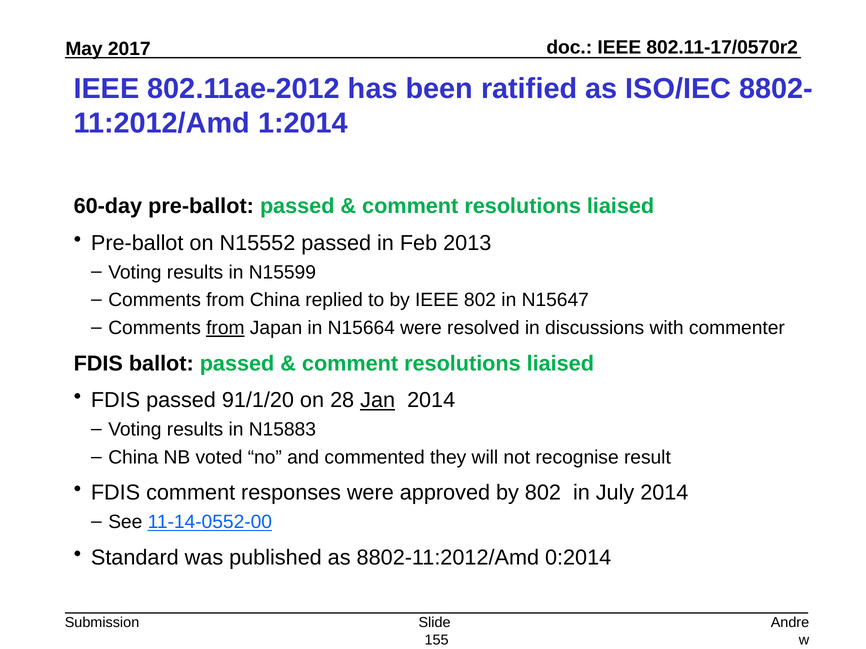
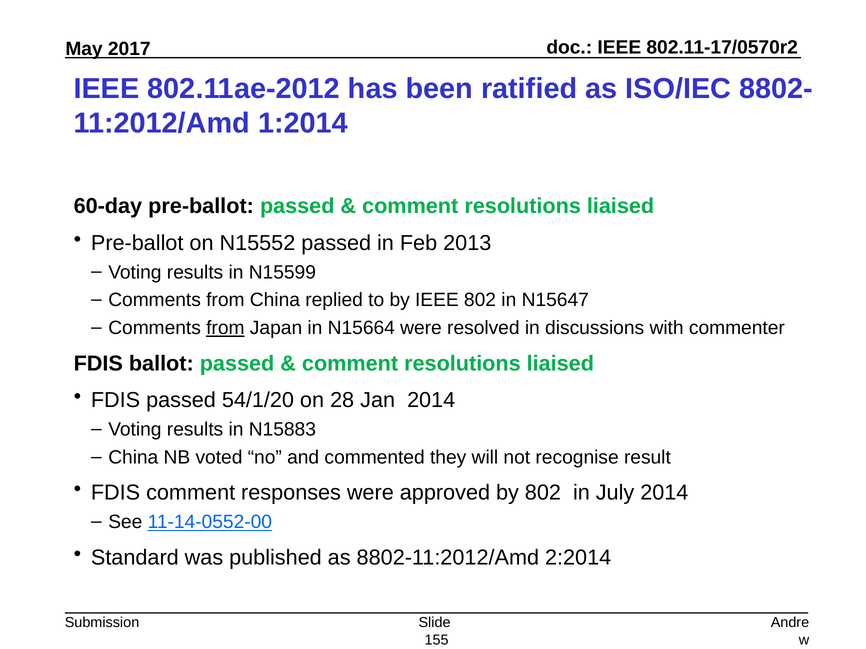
91/1/20: 91/1/20 -> 54/1/20 (258, 401)
Jan underline: present -> none (378, 401)
0:2014: 0:2014 -> 2:2014 (578, 558)
